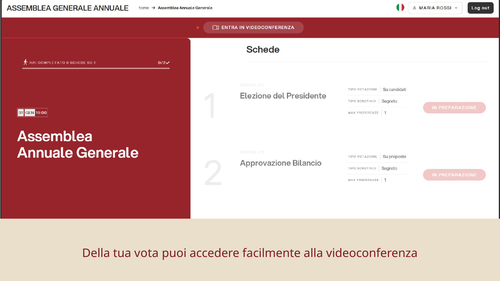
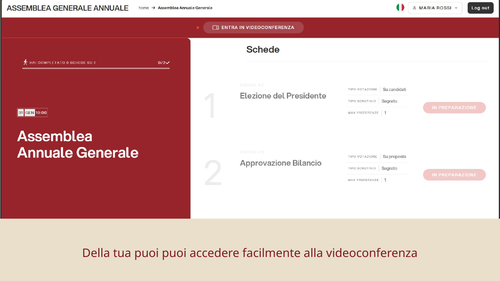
tua vota: vota -> puoi (147, 253)
